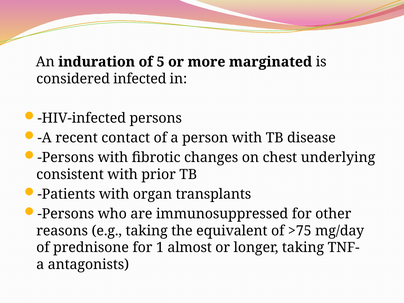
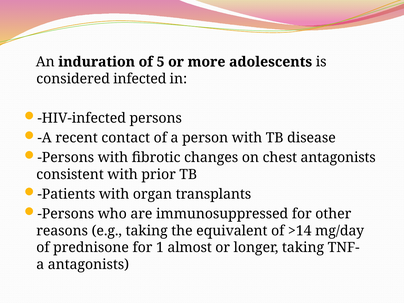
marginated: marginated -> adolescents (271, 62)
chest underlying: underlying -> antagonists (338, 158)
>75: >75 -> >14 (300, 231)
